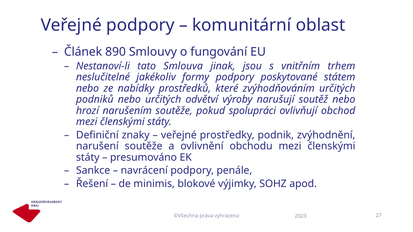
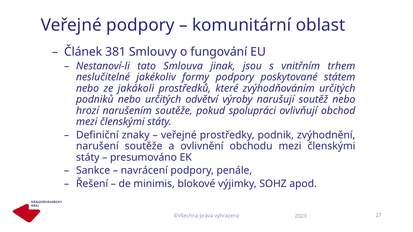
890: 890 -> 381 (116, 52)
nabídky: nabídky -> jakákoli (136, 88)
